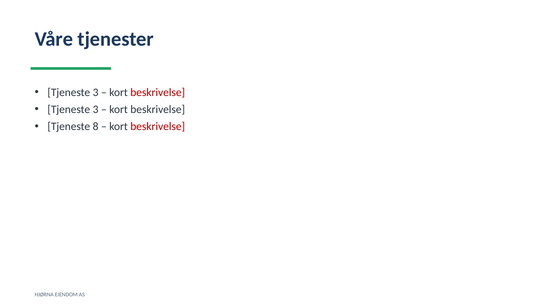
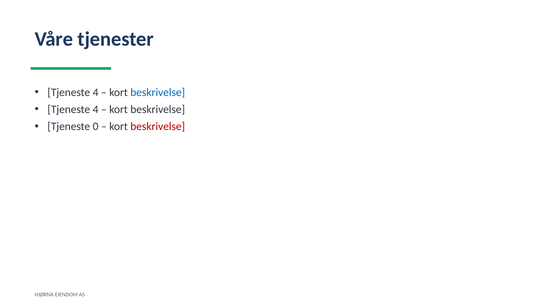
3: 3 -> 4 (96, 92)
beskrivelse colour: red -> blue (158, 92)
3: 3 -> 4 (96, 109)
8: 8 -> 0 (96, 126)
